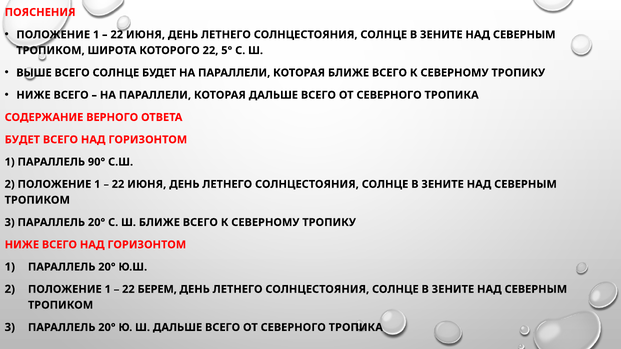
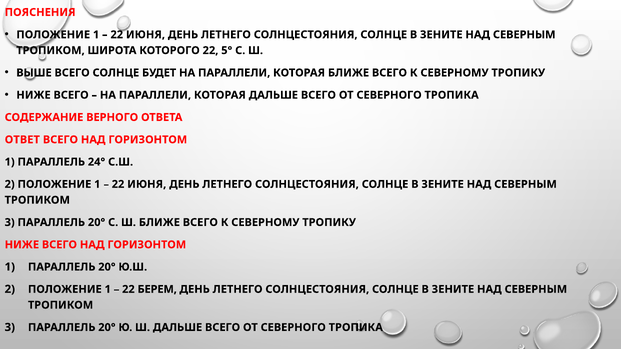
БУДЕТ: БУДЕТ -> ОТВЕТ (22, 140)
90°: 90° -> 24° (97, 162)
